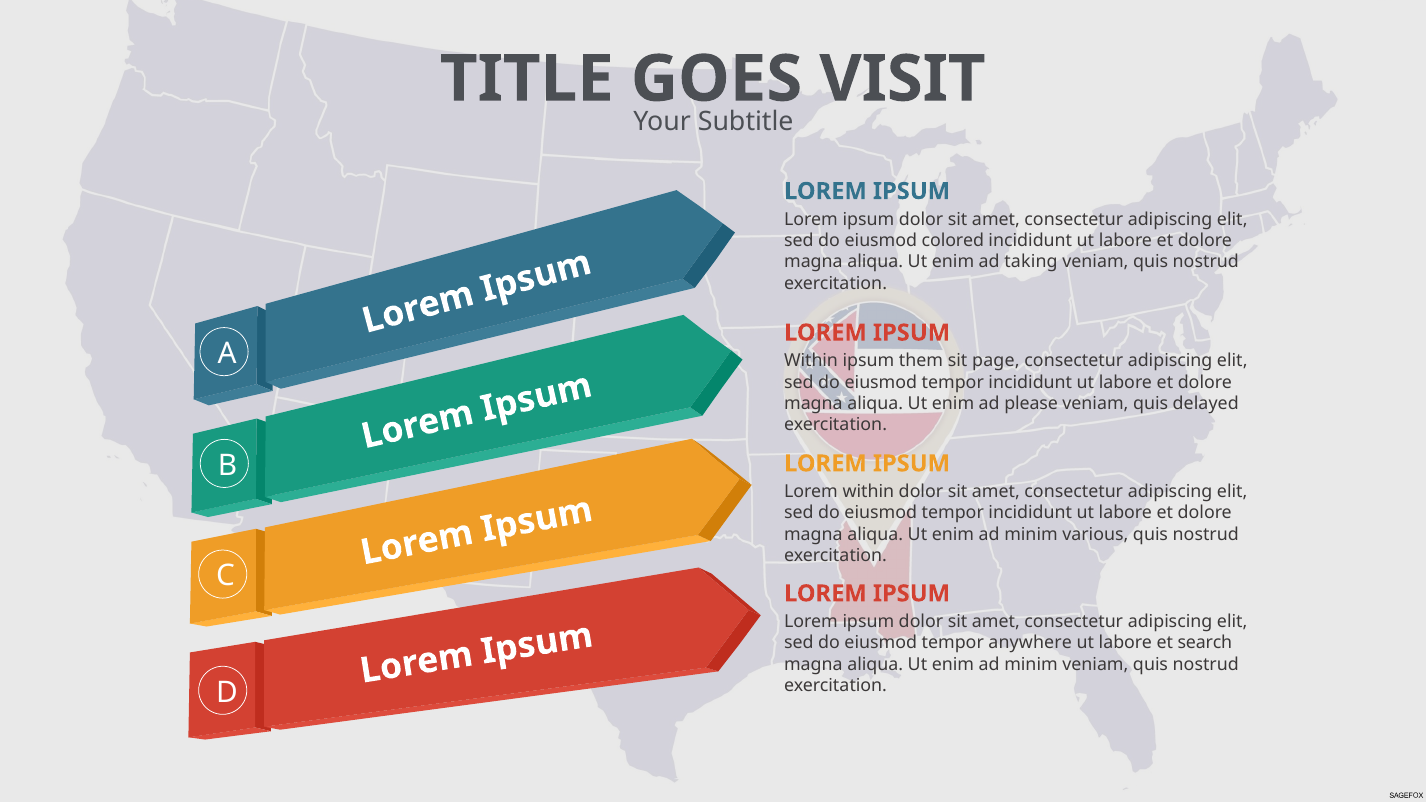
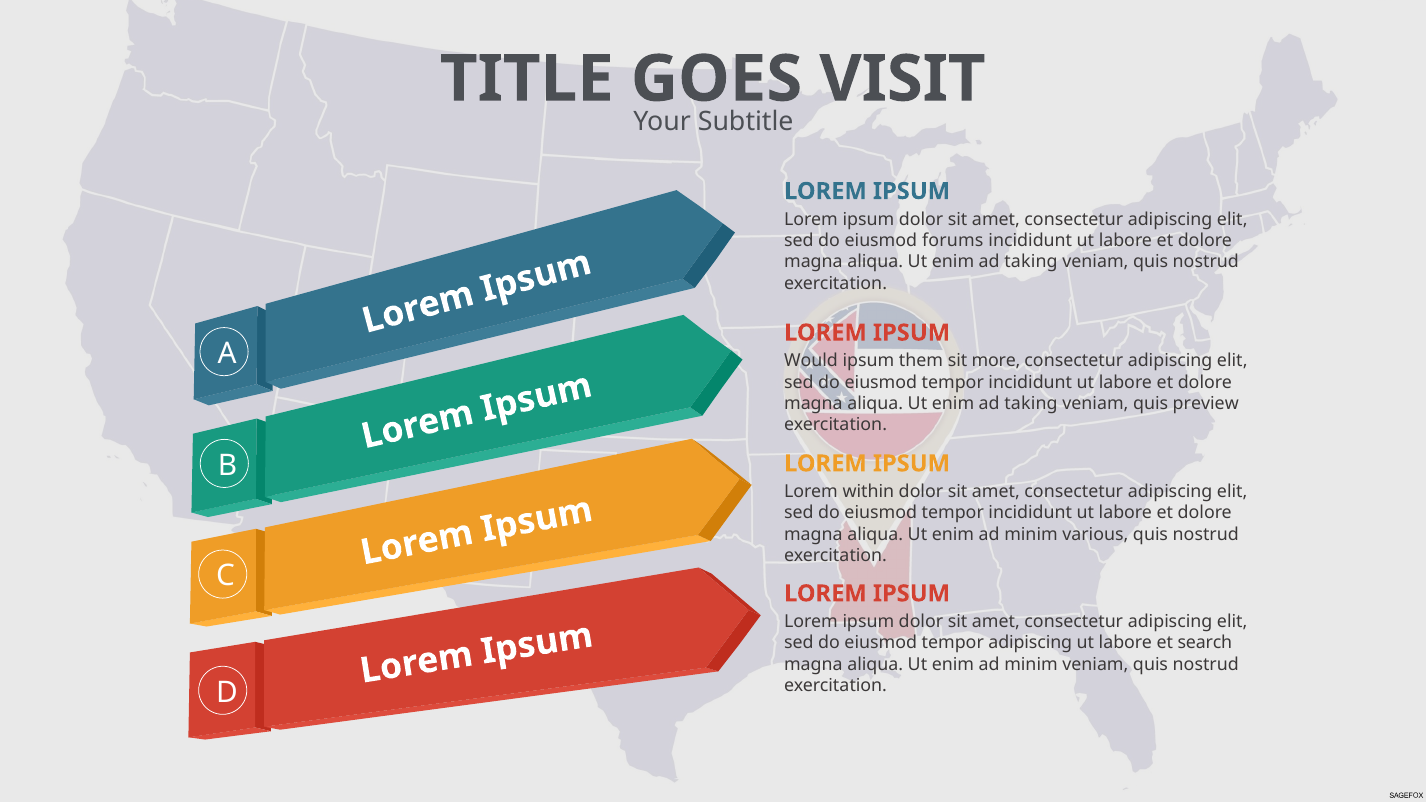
colored: colored -> forums (953, 241)
Within: Within -> Would (811, 361)
page: page -> more (996, 361)
please: please -> taking (1031, 404)
delayed: delayed -> preview (1206, 404)
tempor anywhere: anywhere -> adipiscing (1030, 643)
